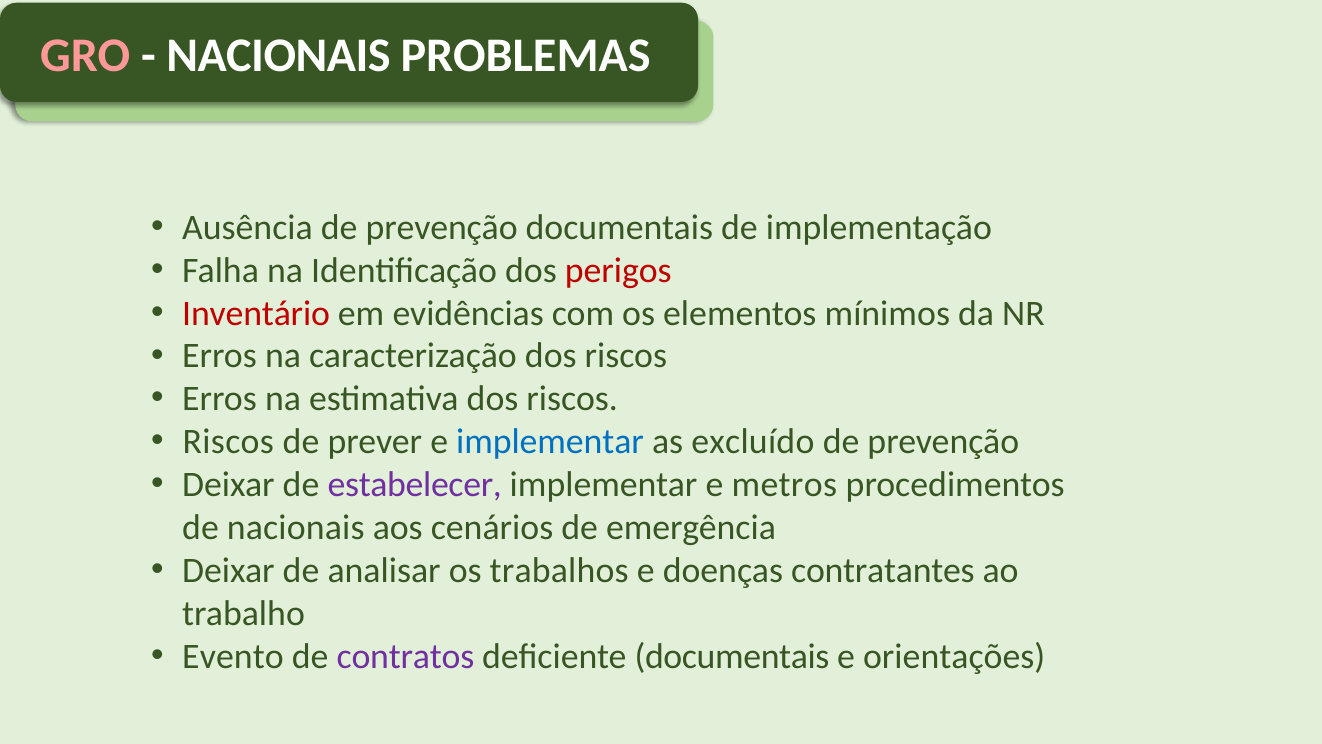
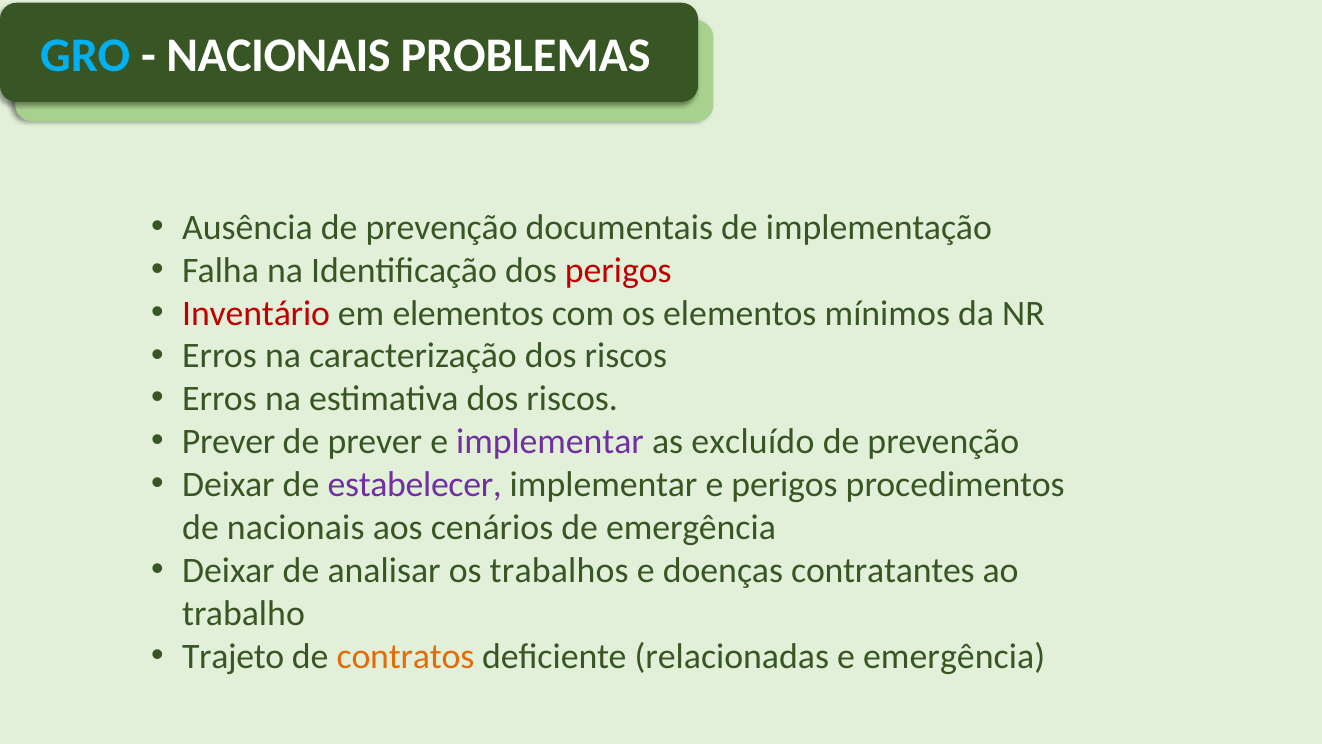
GRO colour: pink -> light blue (85, 56)
em evidências: evidências -> elementos (468, 313)
Riscos: Riscos -> Prever (229, 442)
implementar colour: blue -> purple (550, 442)
e metros: metros -> perigos (785, 485)
Evento: Evento -> Trajeto (233, 657)
contratos colour: purple -> orange (405, 657)
deficiente documentais: documentais -> relacionadas (732, 657)
e orientações: orientações -> emergência (954, 657)
